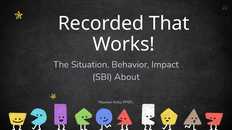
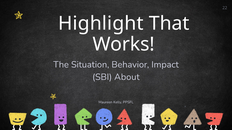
Recorded: Recorded -> Highlight (101, 24)
